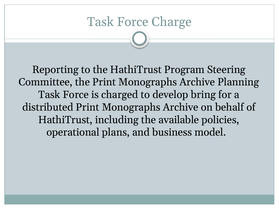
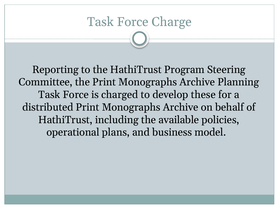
bring: bring -> these (203, 95)
